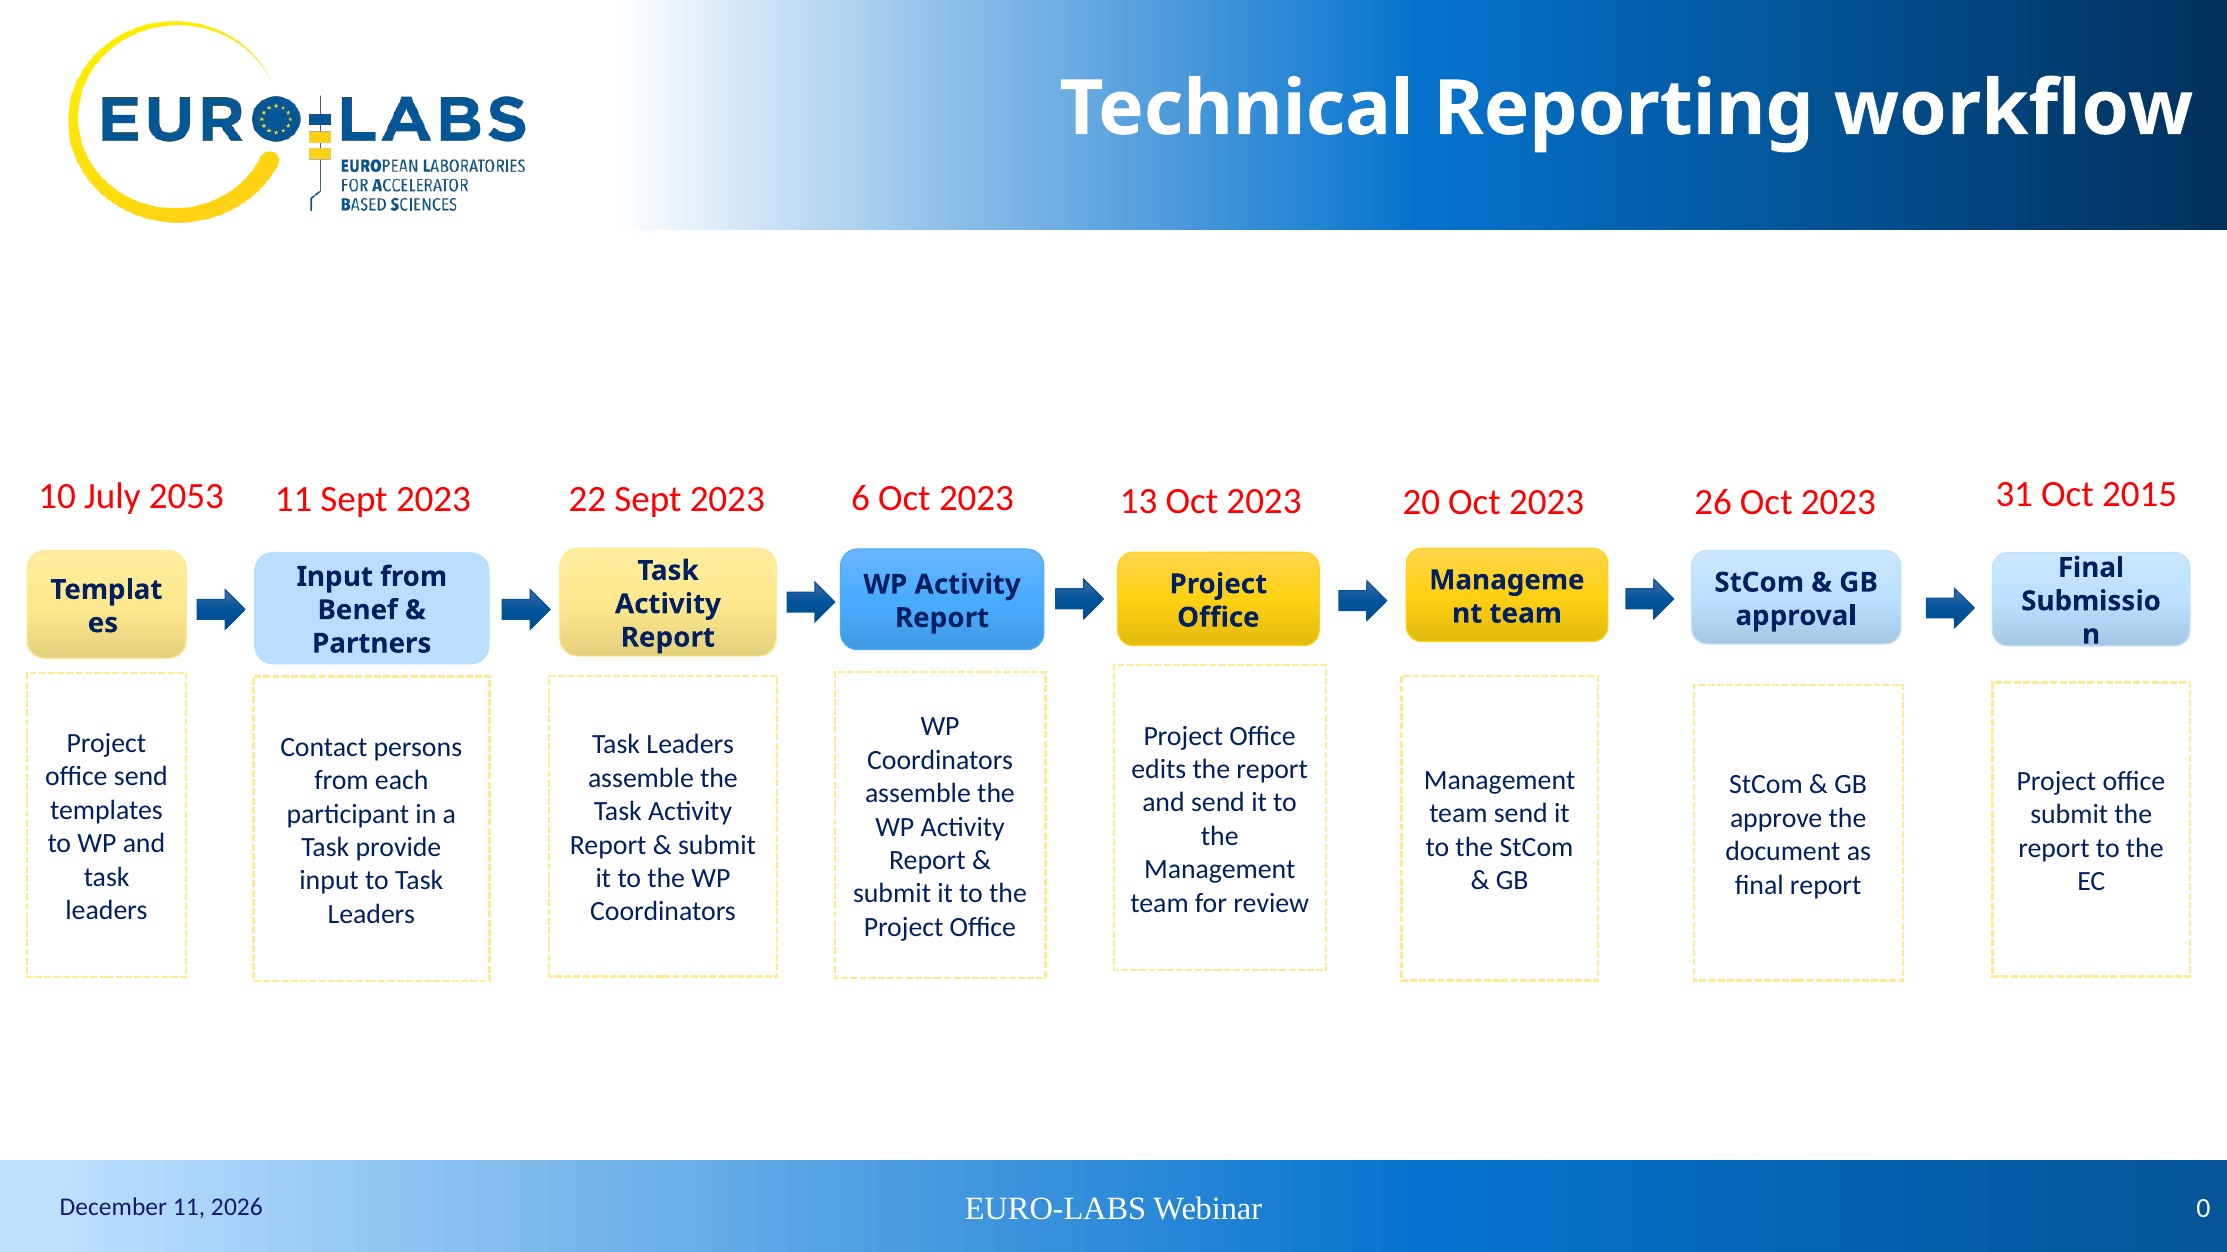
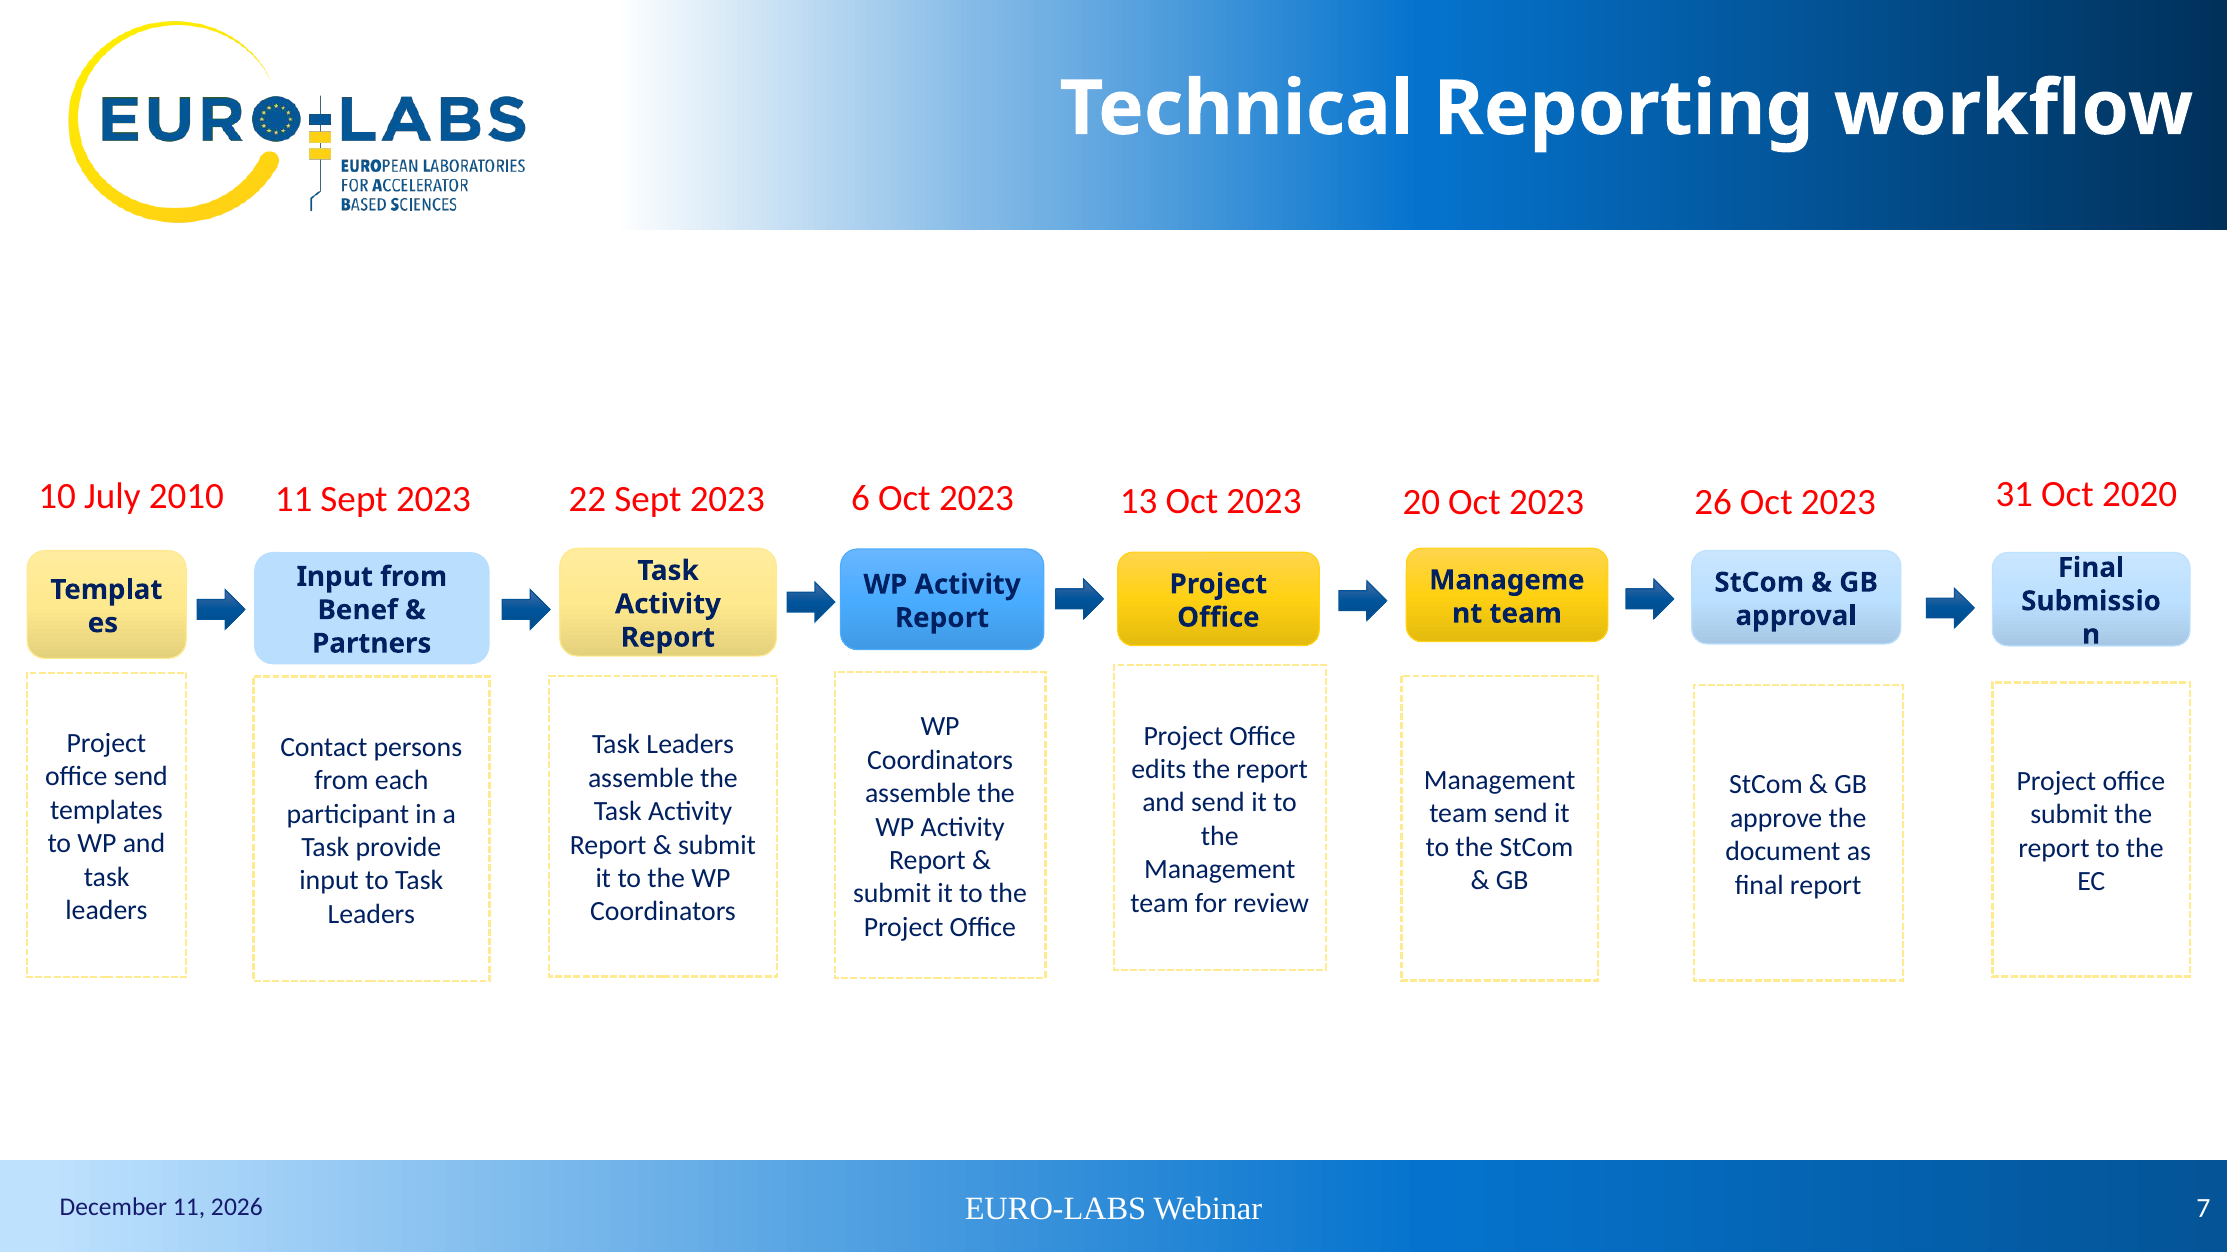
2053: 2053 -> 2010 (186, 497)
2015: 2015 -> 2020 (2140, 494)
0: 0 -> 7 (2203, 1209)
